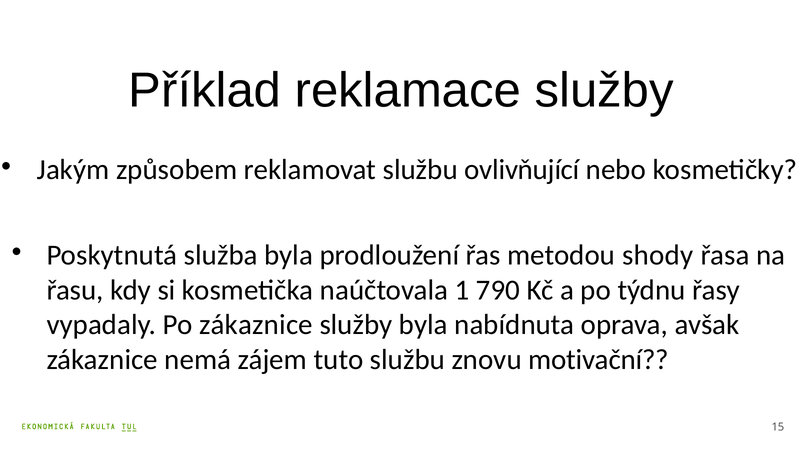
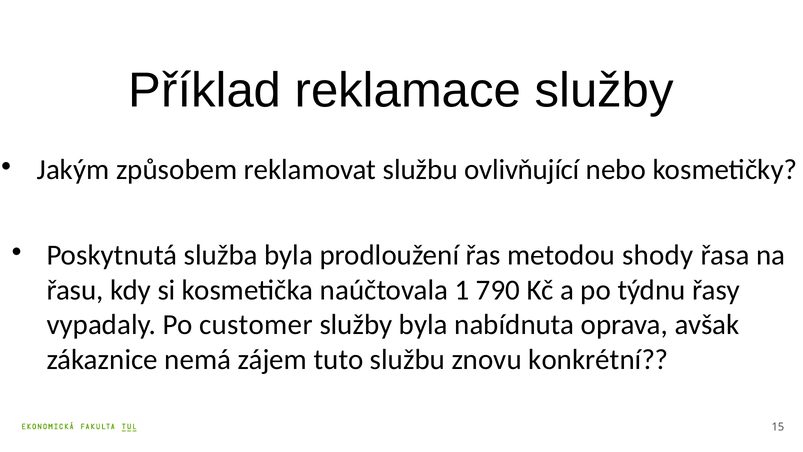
Po zákaznice: zákaznice -> customer (256, 325)
motivační: motivační -> konkrétní (598, 359)
